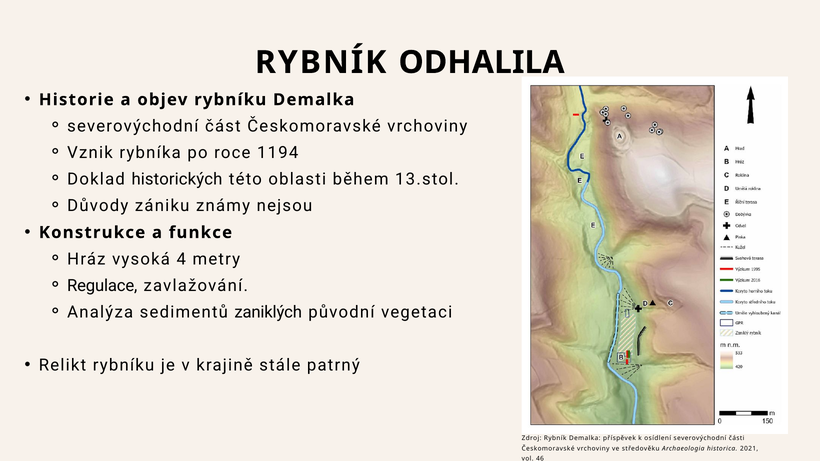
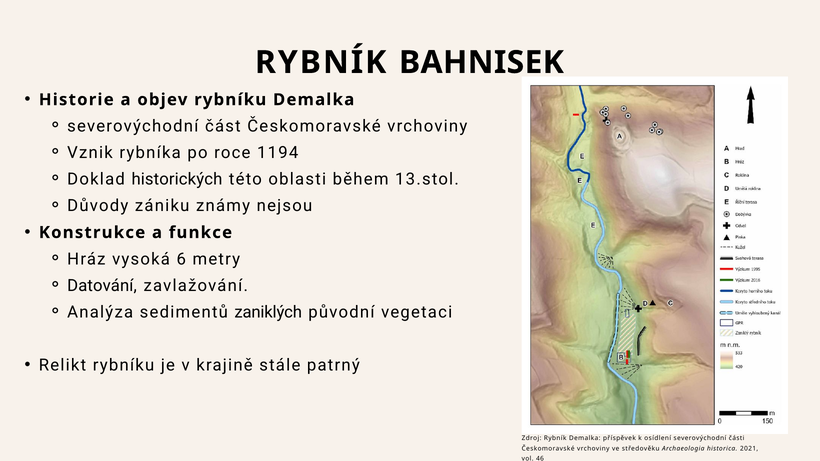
ODHALILA: ODHALILA -> BAHNISEK (481, 62)
4: 4 -> 6 (181, 259)
Regulace: Regulace -> Datování (102, 286)
